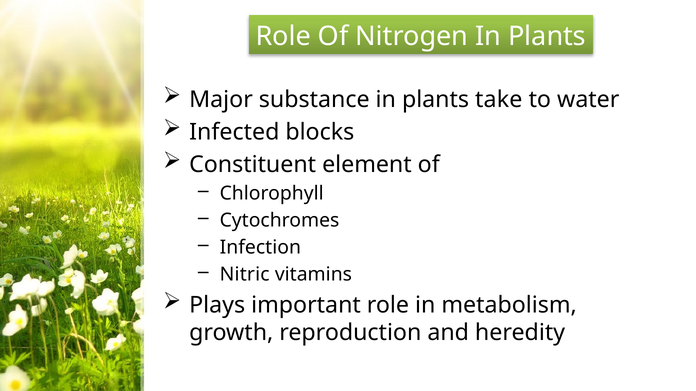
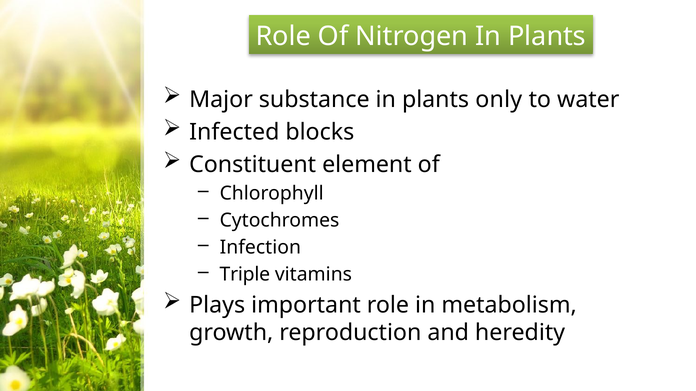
take: take -> only (499, 100)
Nitric: Nitric -> Triple (245, 275)
